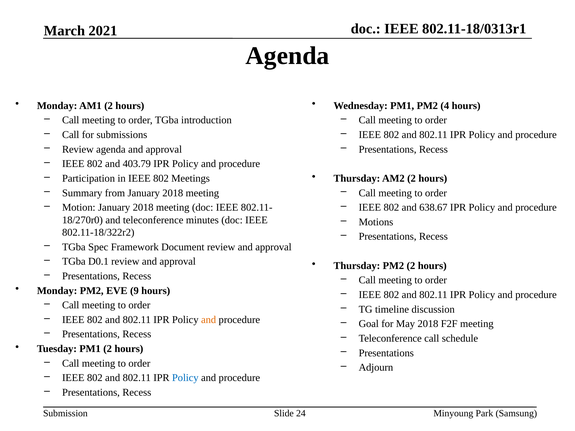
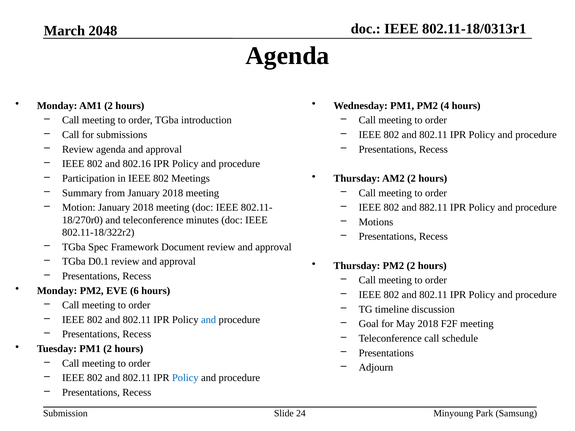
2021: 2021 -> 2048 (103, 31)
403.79: 403.79 -> 802.16 (137, 164)
638.67: 638.67 -> 882.11 (433, 208)
9: 9 -> 6 (134, 291)
and colour: orange -> blue (209, 320)
